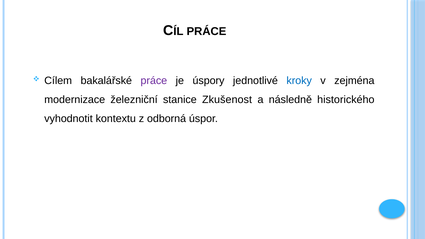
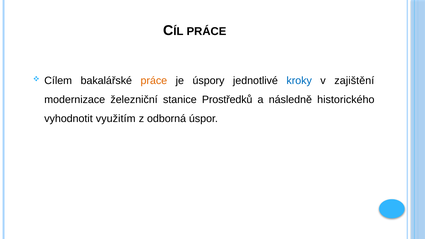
práce colour: purple -> orange (154, 81)
zejména: zejména -> zajištění (354, 81)
Zkušenost: Zkušenost -> Prostředků (227, 100)
kontextu: kontextu -> využitím (116, 119)
